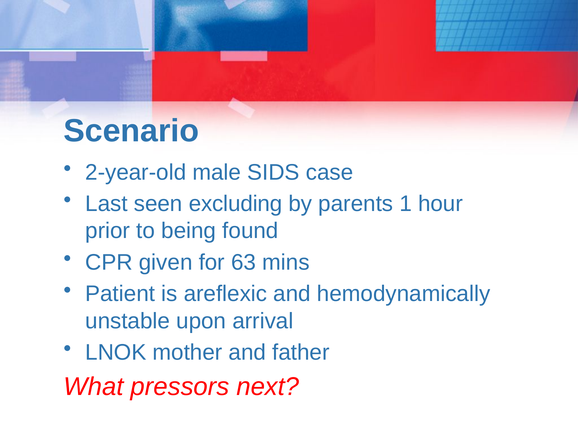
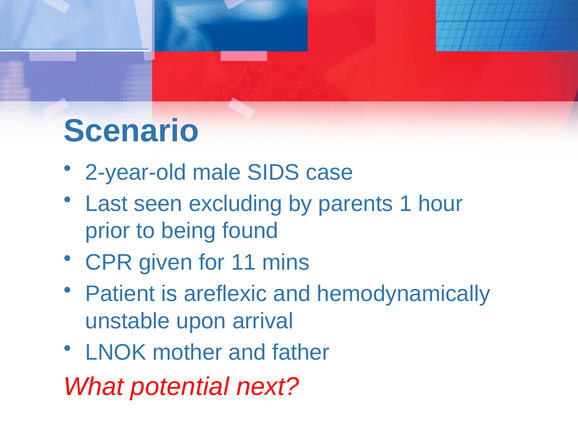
63: 63 -> 11 (244, 262)
pressors: pressors -> potential (180, 386)
